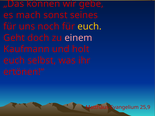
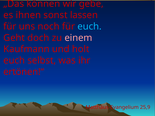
mach: mach -> ihnen (28, 15)
seines: seines -> lassen (84, 15)
euch colour: yellow -> light blue (90, 26)
